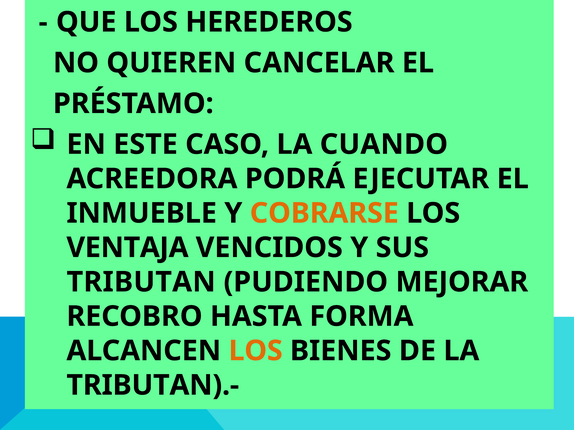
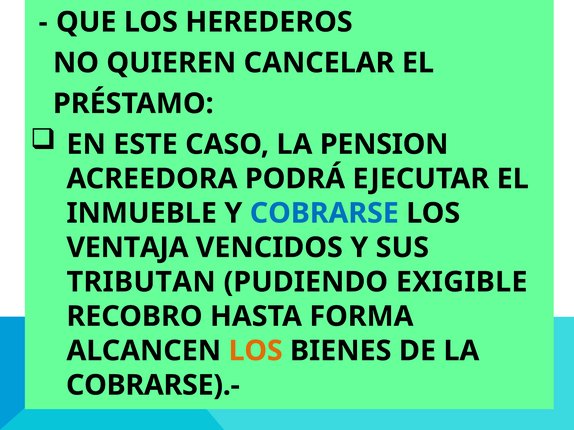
CUANDO: CUANDO -> PENSION (384, 145)
COBRARSE colour: orange -> blue (324, 213)
MEJORAR: MEJORAR -> EXIGIBLE (462, 282)
TRIBUTAN).-: TRIBUTAN).- -> COBRARSE).- (153, 386)
